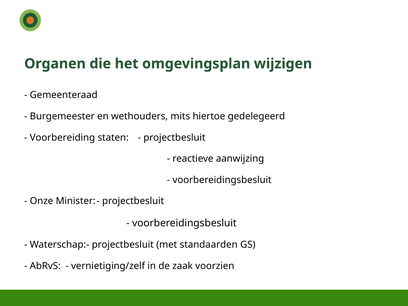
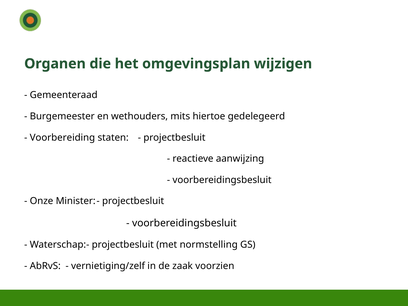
standaarden: standaarden -> normstelling (209, 245)
